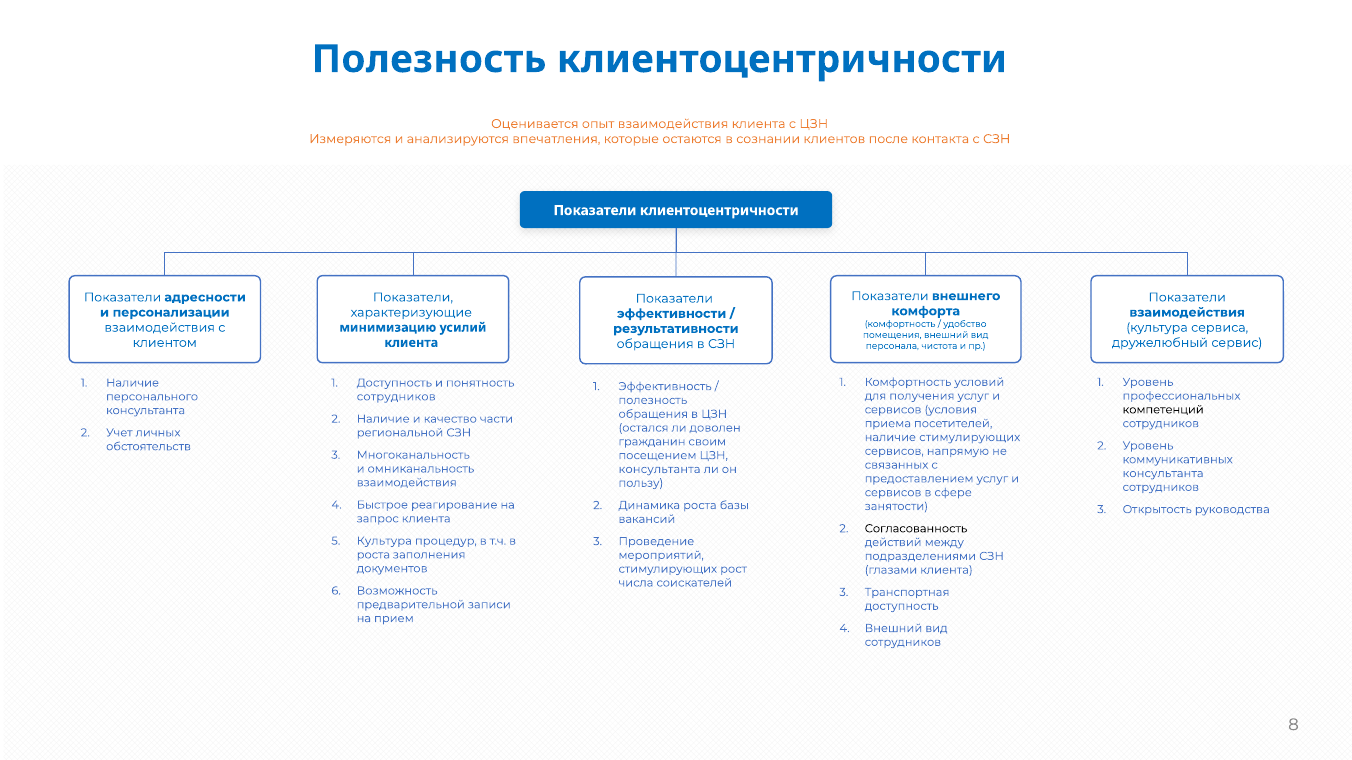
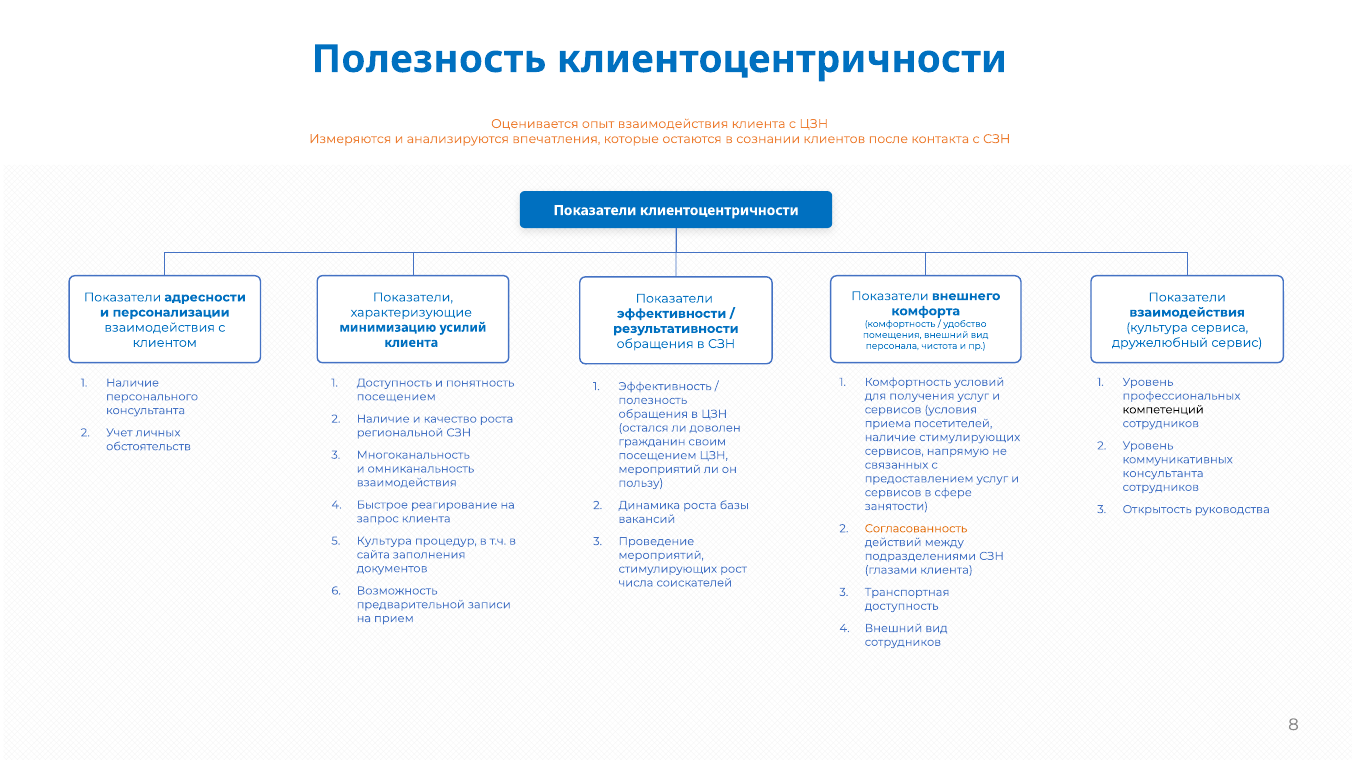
сотрудников: сотрудников -> посещением (396, 397)
качество части: части -> роста (497, 419)
консультанта: консультанта -> мероприятий (660, 469)
Согласованность colour: black -> orange (916, 529)
роста: роста -> сайта (373, 555)
